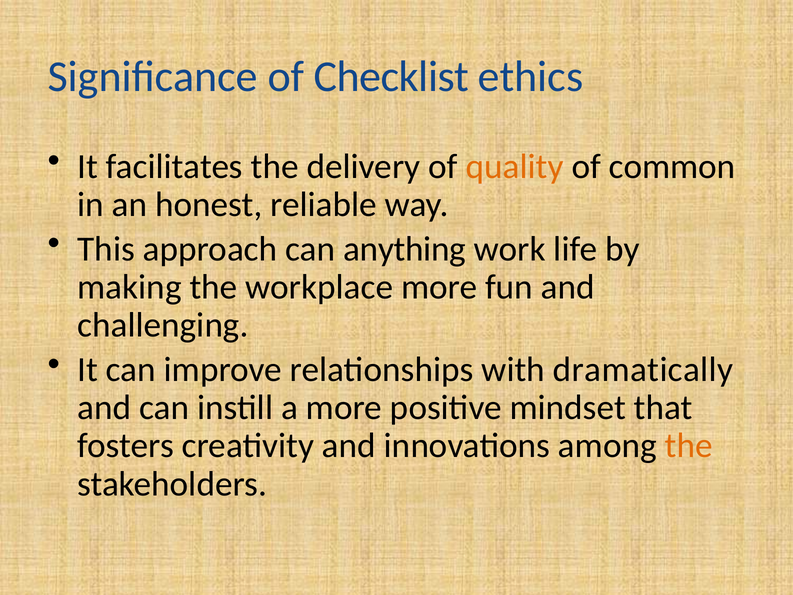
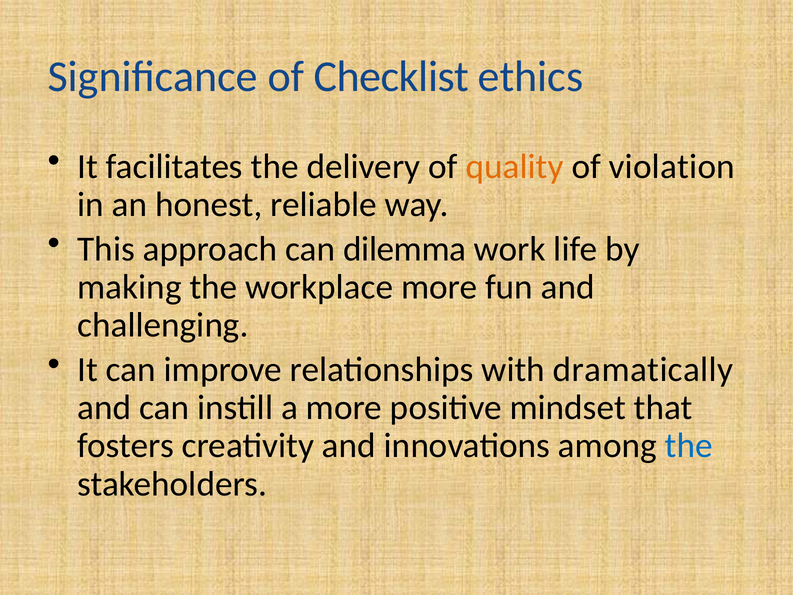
common: common -> violation (672, 166)
anything: anything -> dilemma (405, 249)
the colour: orange -> blue (689, 446)
